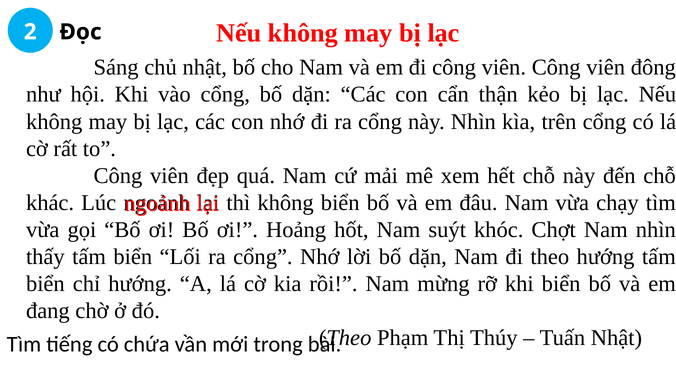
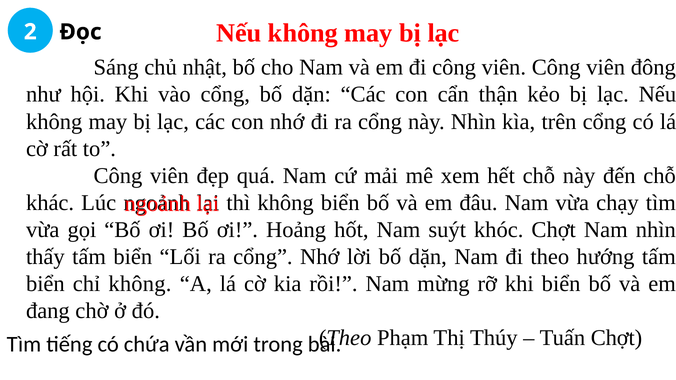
chỉ hướng: hướng -> không (140, 284)
Tuấn Nhật: Nhật -> Chợt (617, 338)
